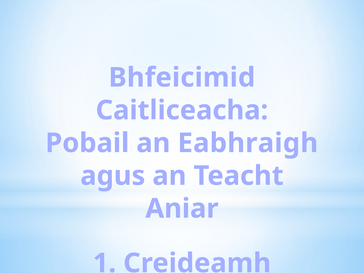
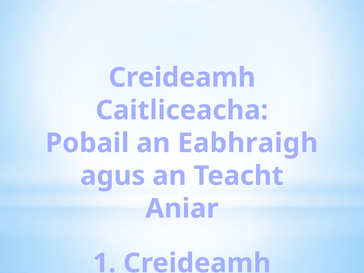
Bhfeicimid: Bhfeicimid -> Creideamh (182, 78)
